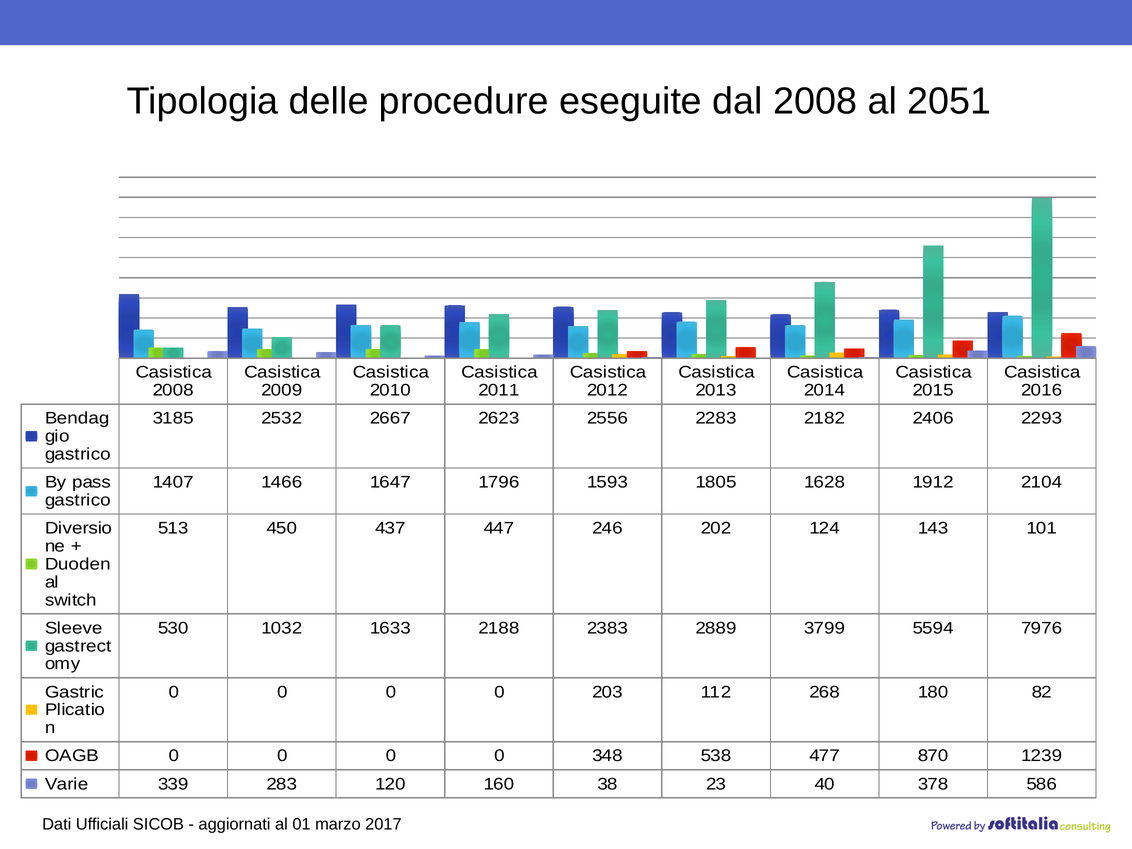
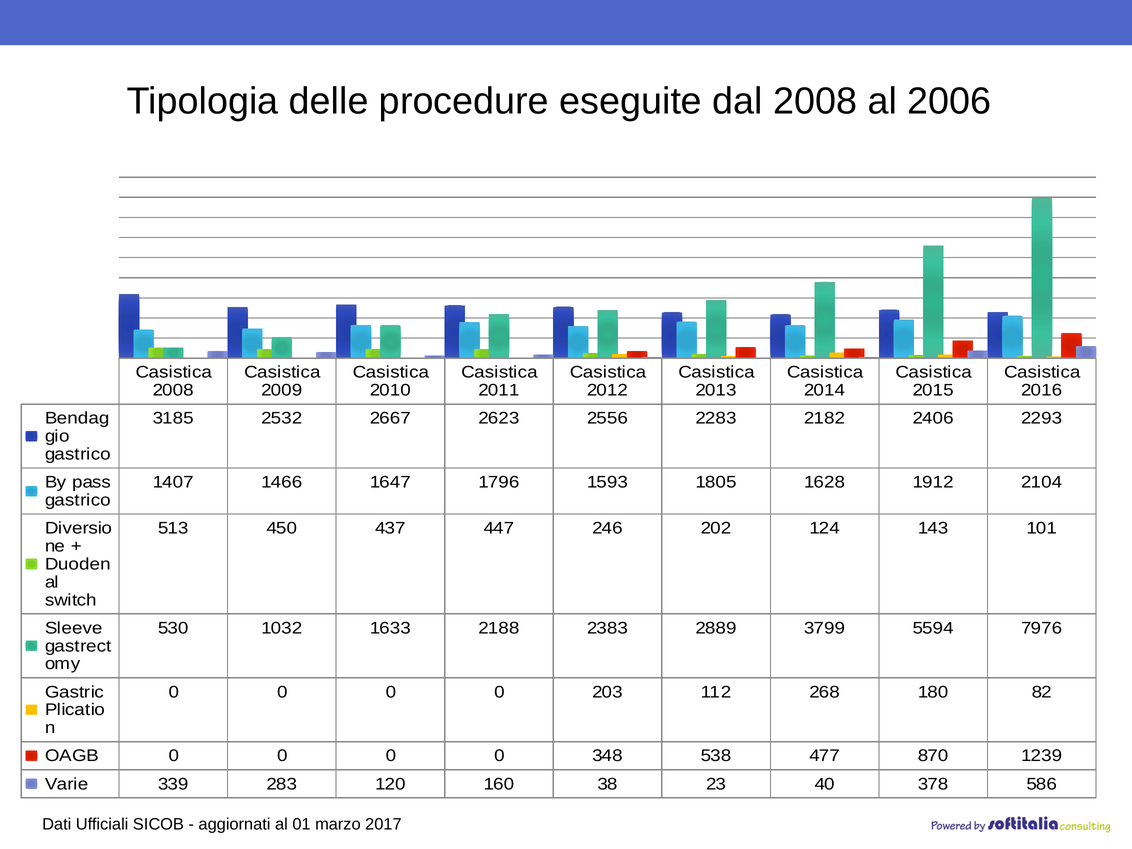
2051: 2051 -> 2006 (949, 101)
